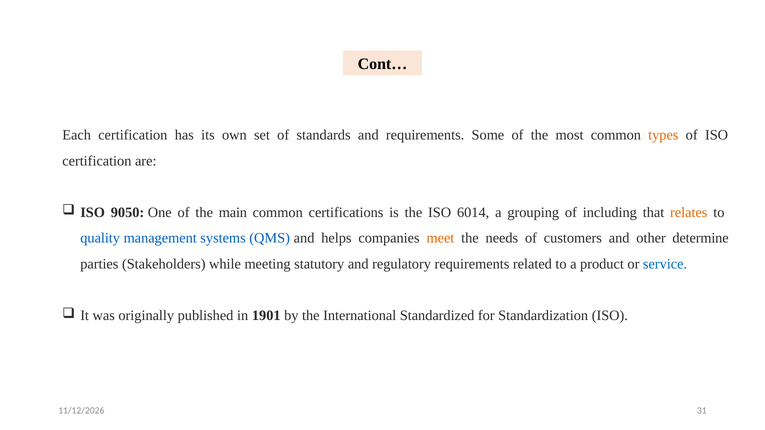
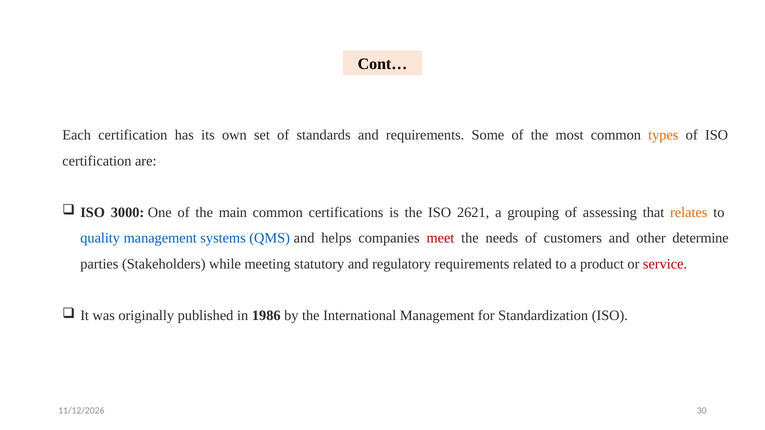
9050: 9050 -> 3000 (128, 213)
6014: 6014 -> 2621 (473, 213)
including: including -> assessing (610, 213)
meet colour: orange -> red (440, 238)
service colour: blue -> red (665, 264)
1901: 1901 -> 1986 (266, 316)
International Standardized: Standardized -> Management (437, 316)
31: 31 -> 30 (702, 411)
